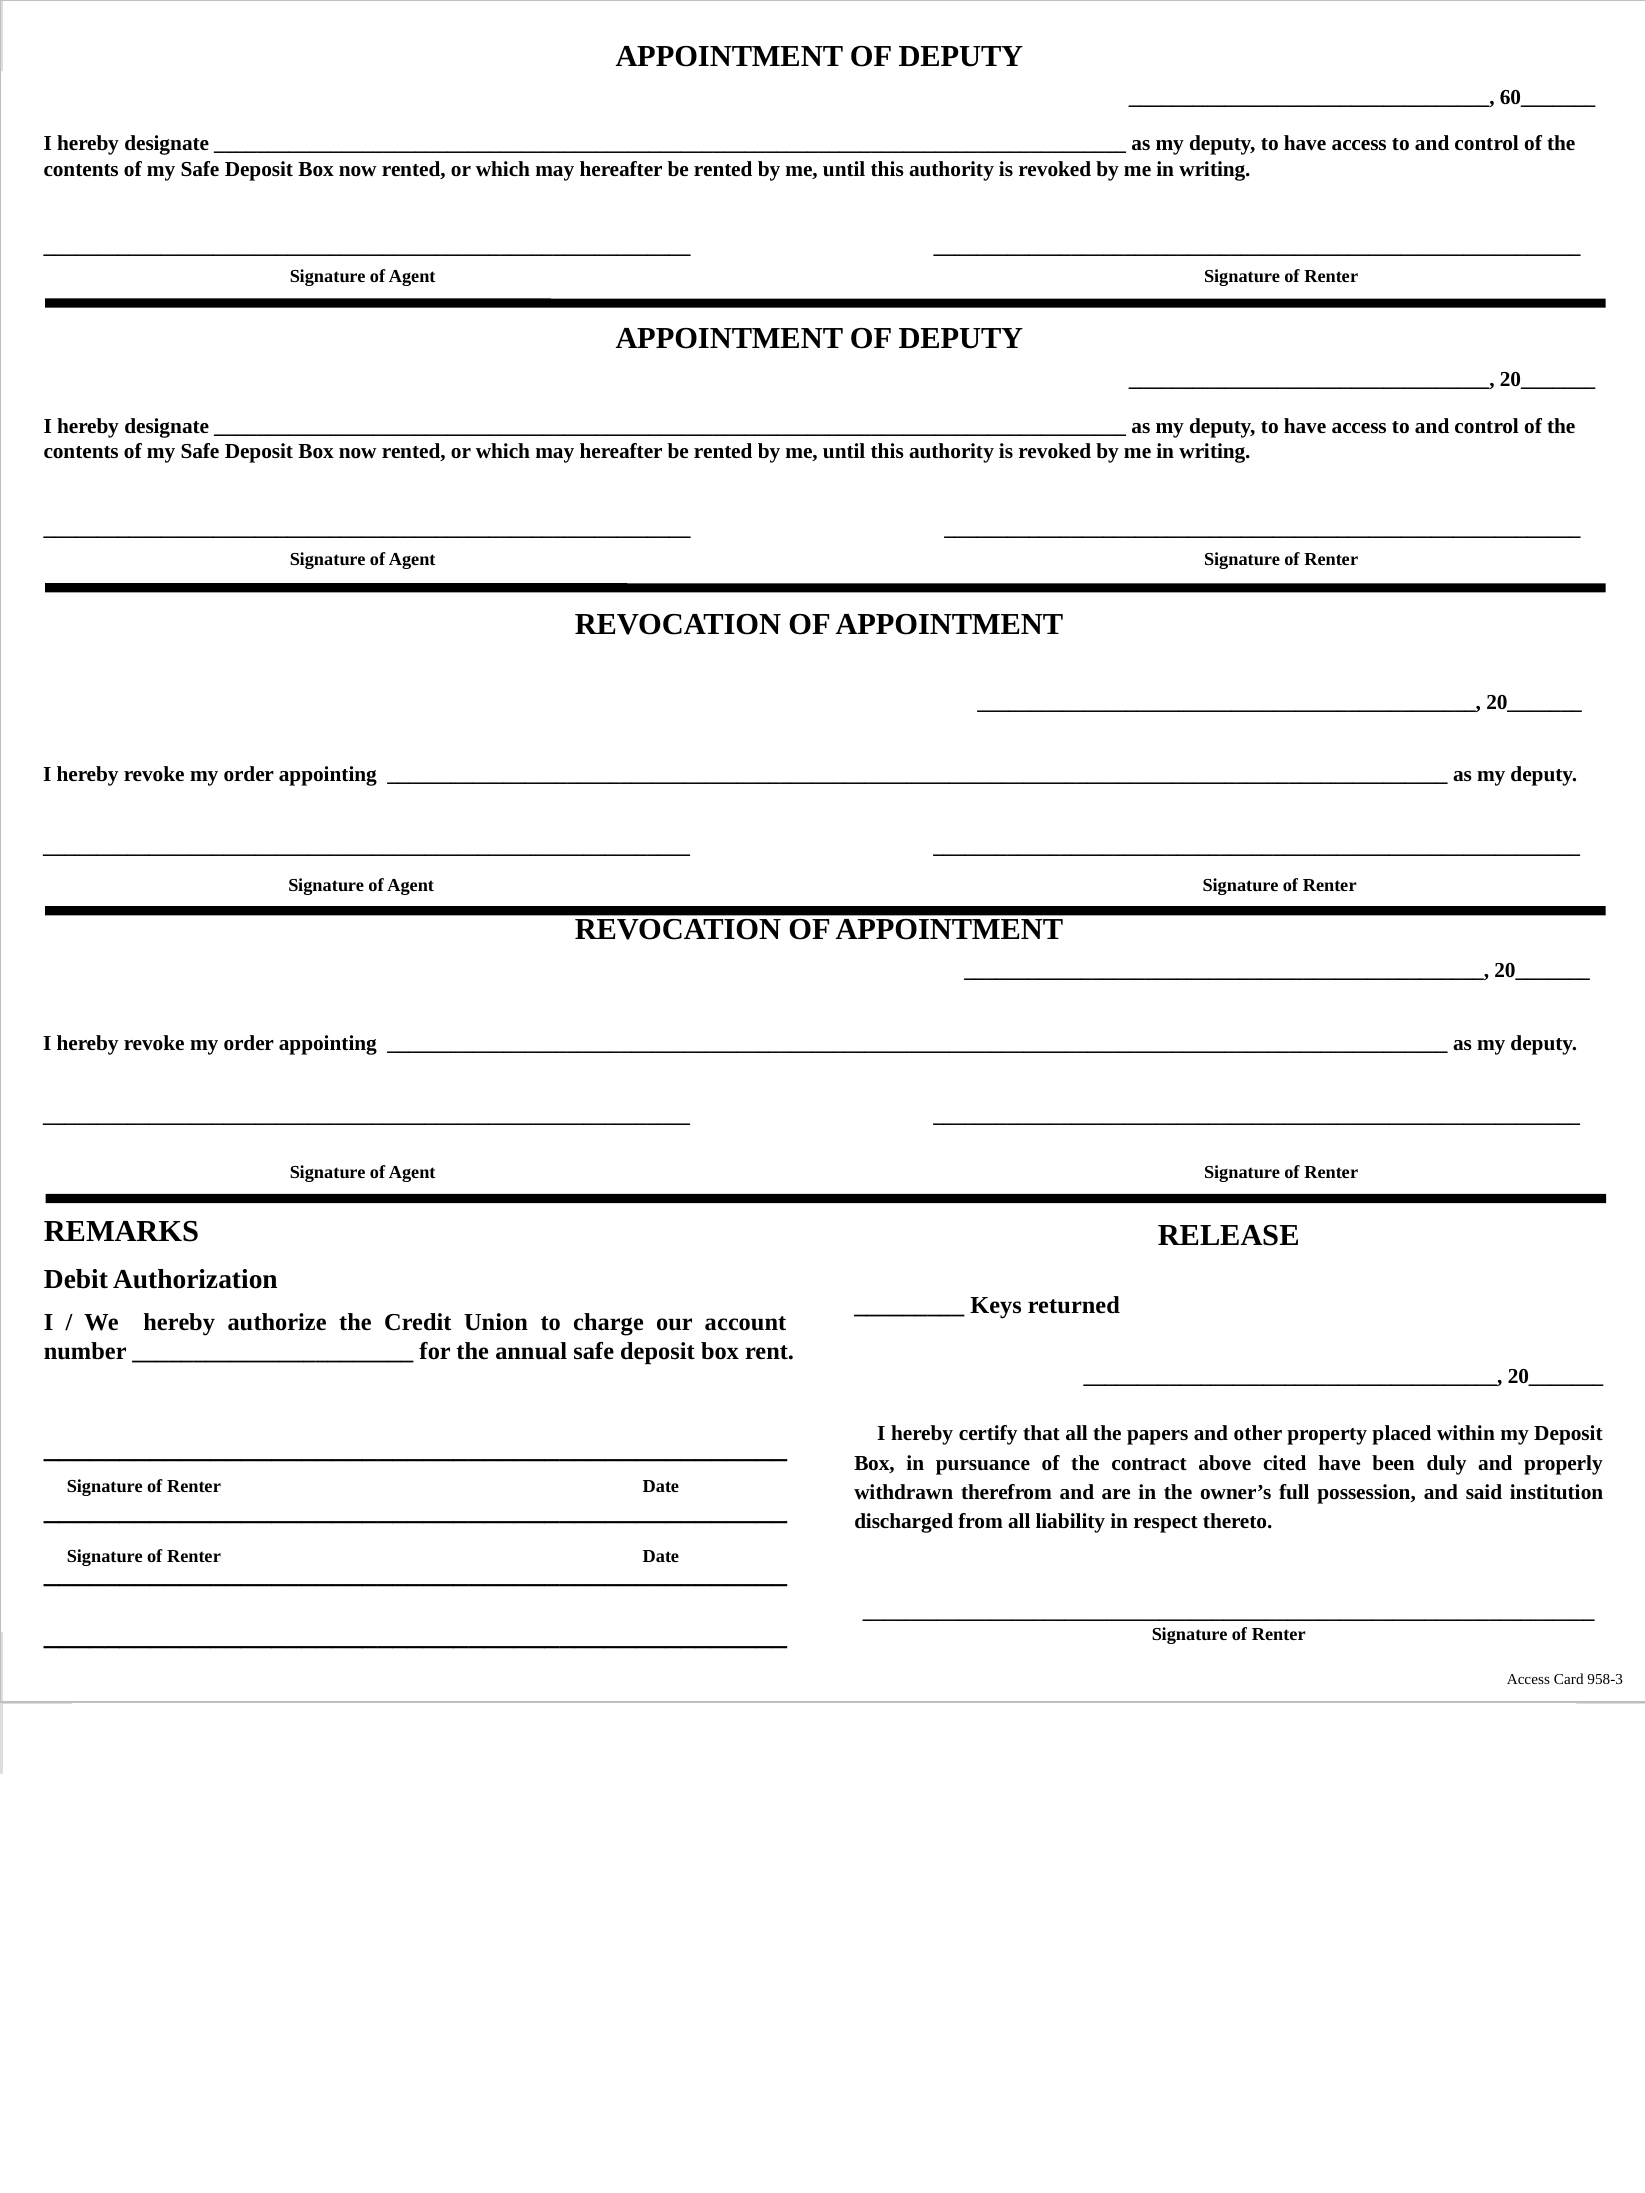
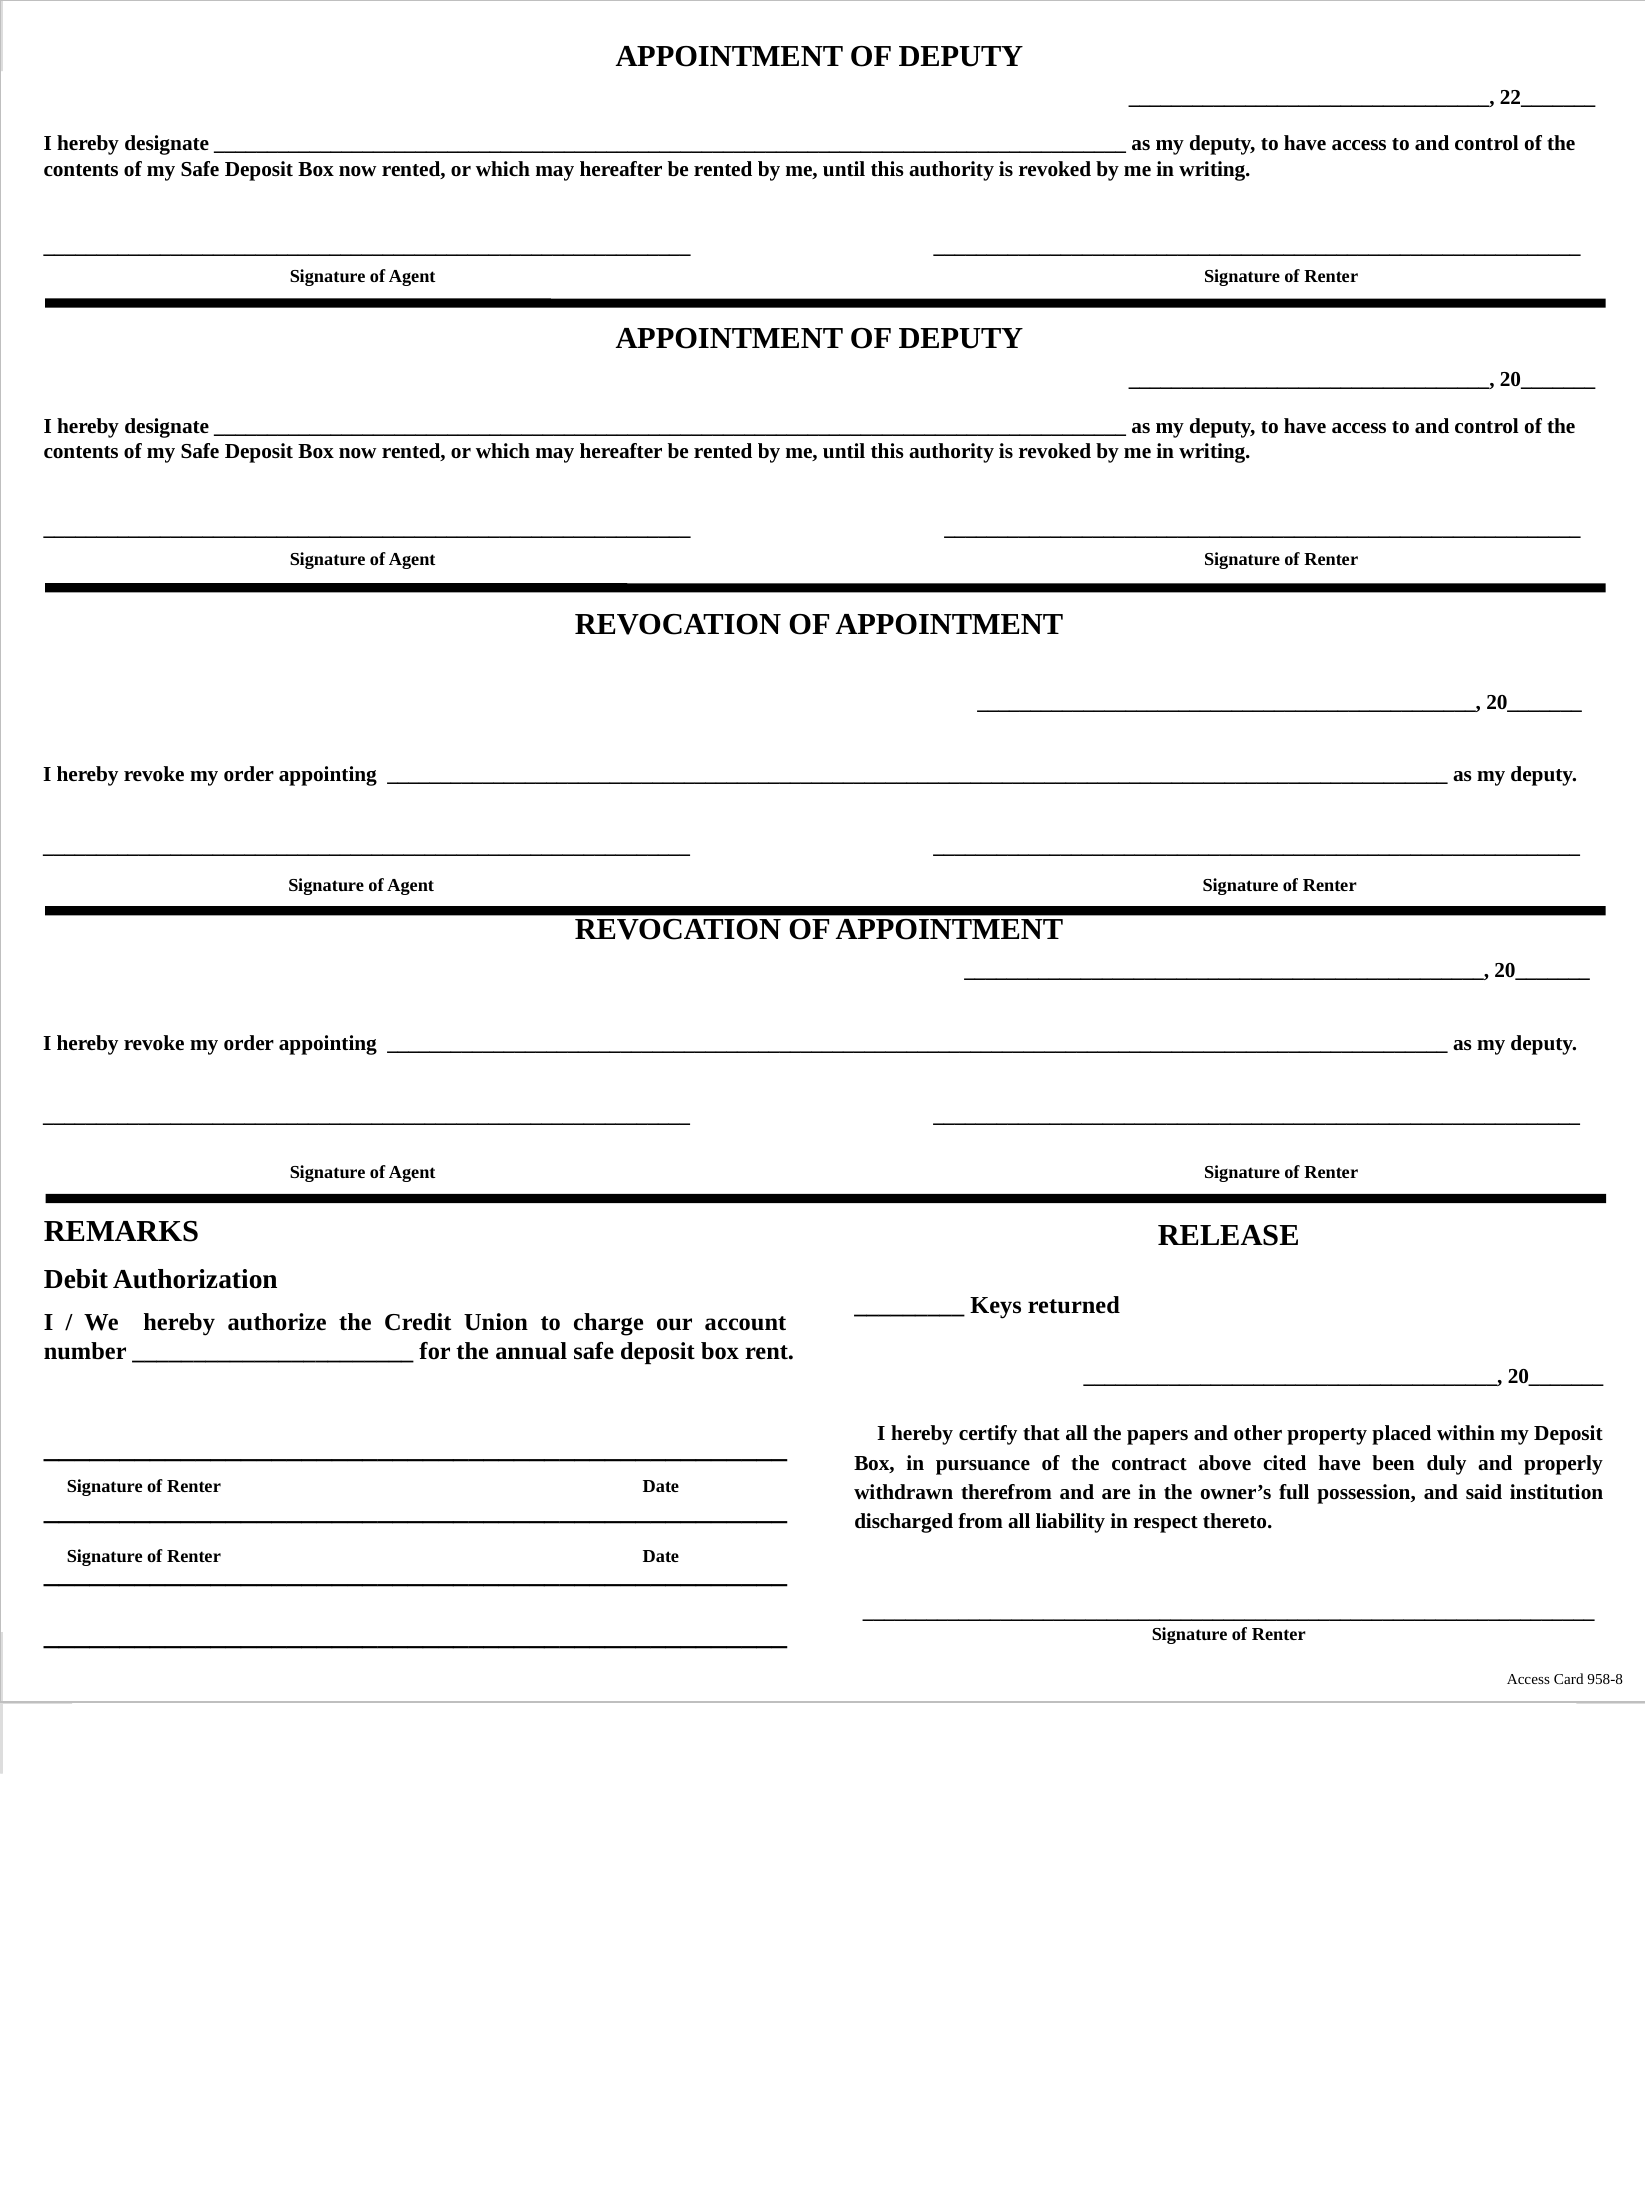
60_______: 60_______ -> 22_______ (1548, 97)
958-3: 958-3 -> 958-8 (1605, 1679)
